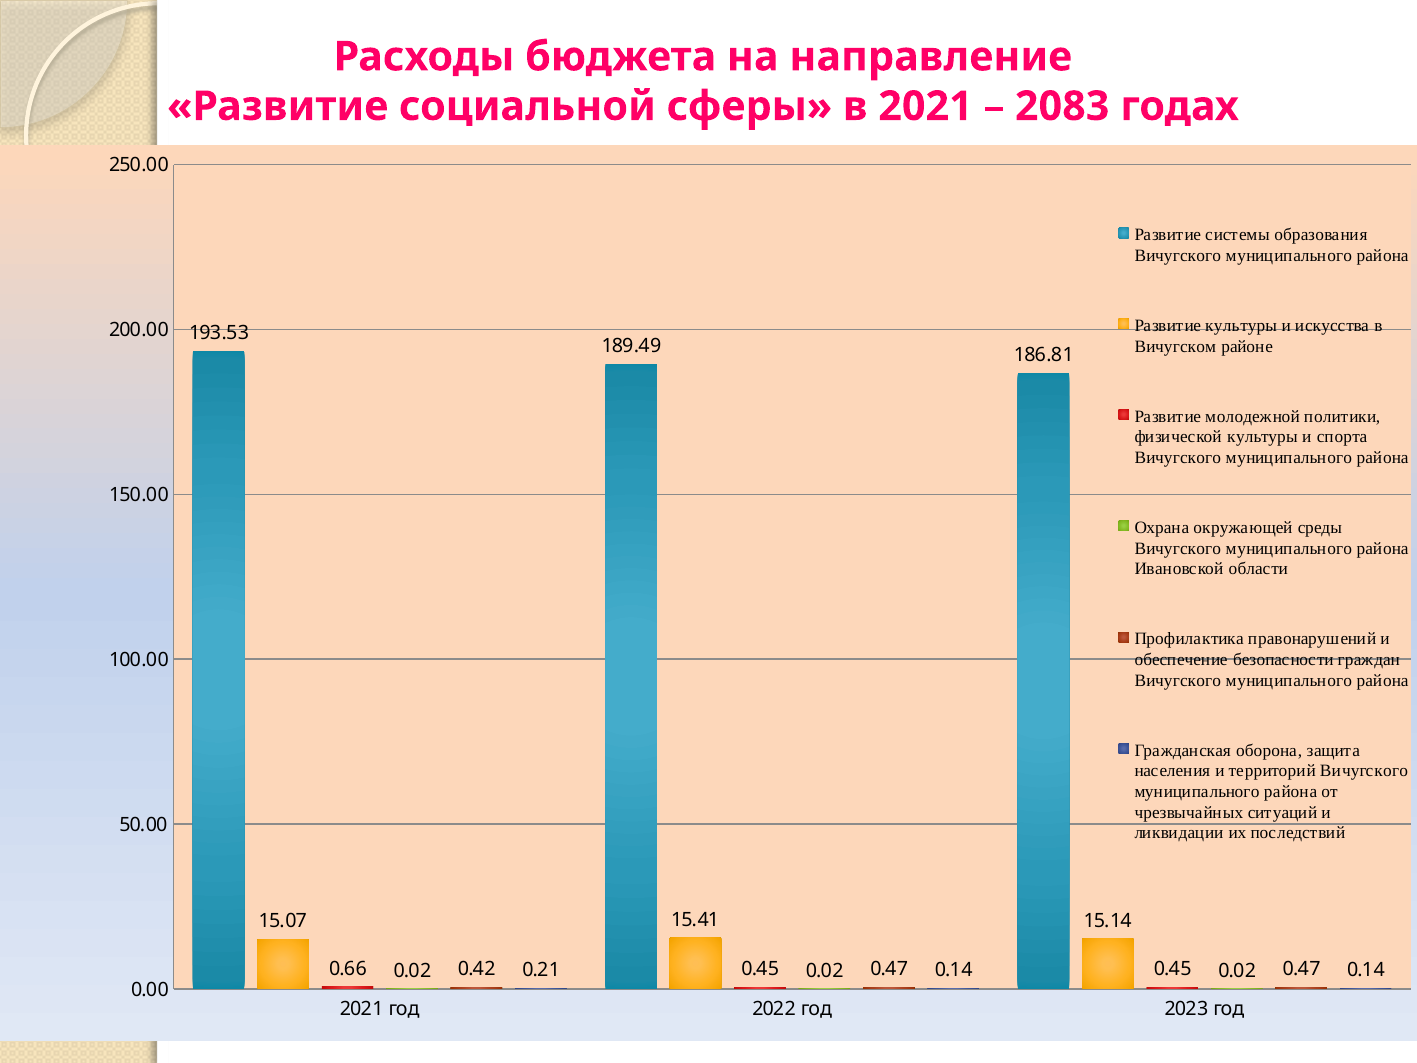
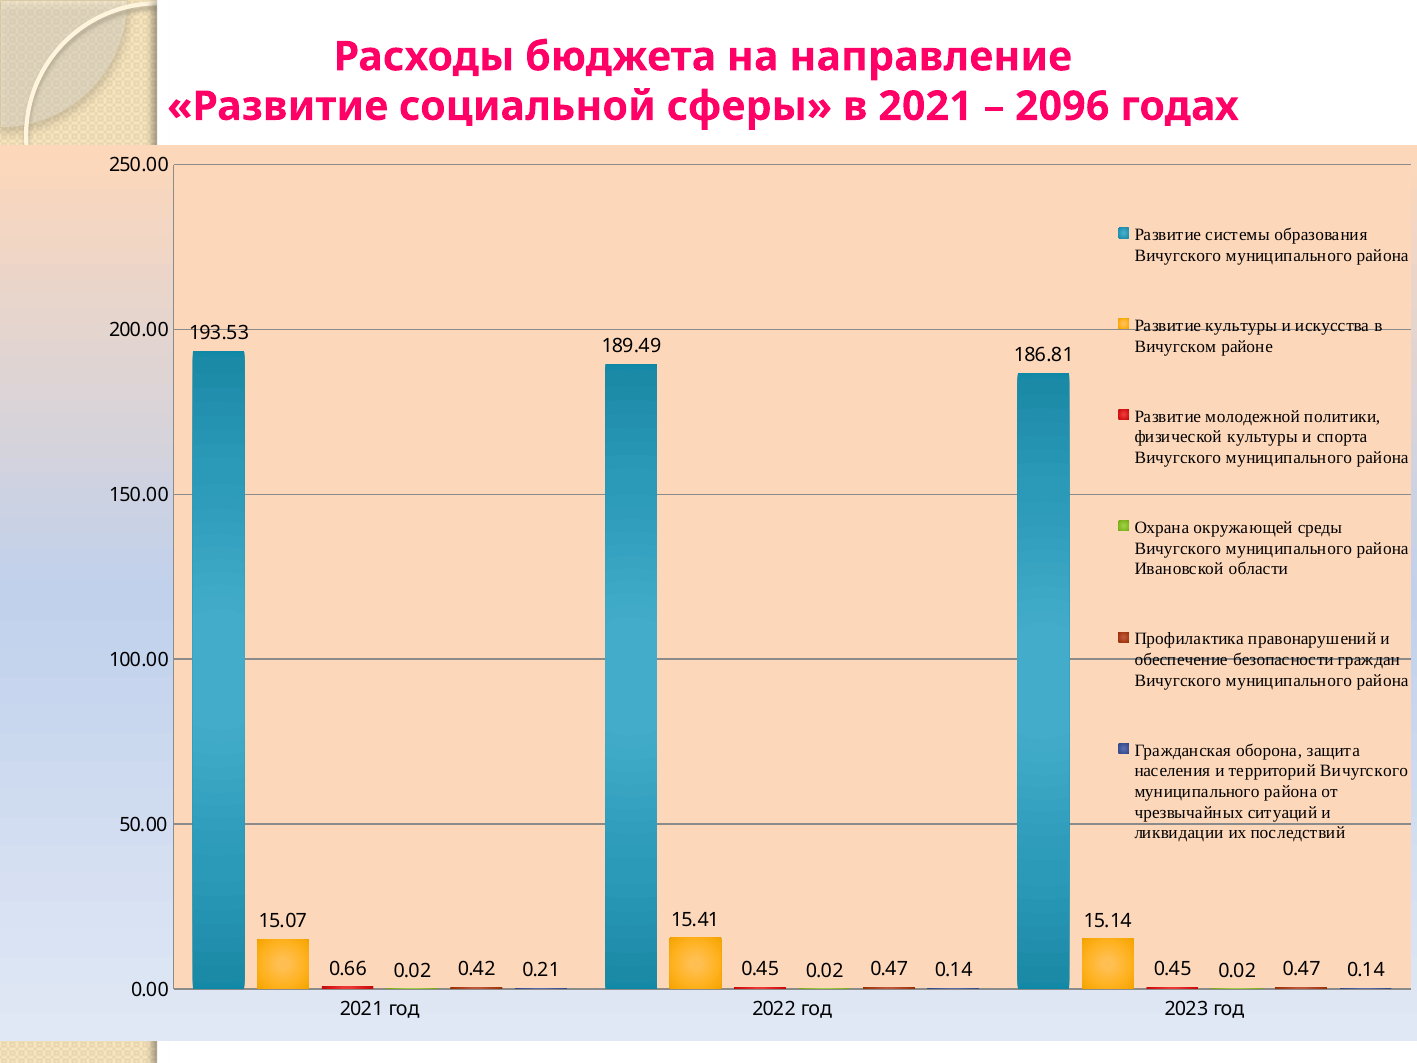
2083: 2083 -> 2096 (1062, 106)
